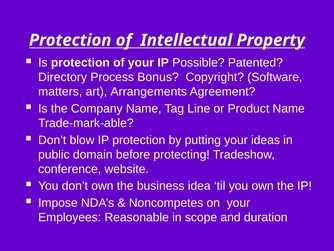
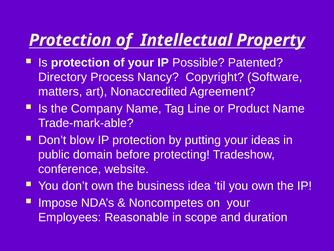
Bonus: Bonus -> Nancy (158, 77)
Arrangements: Arrangements -> Nonaccredited (149, 92)
